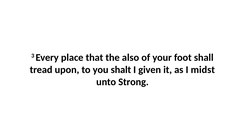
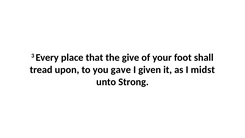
also: also -> give (131, 57)
shalt: shalt -> gave (121, 70)
